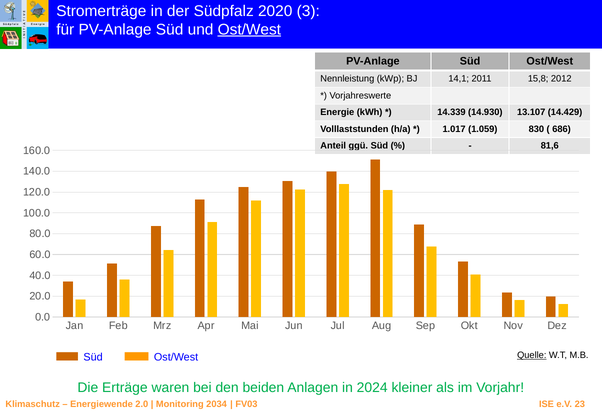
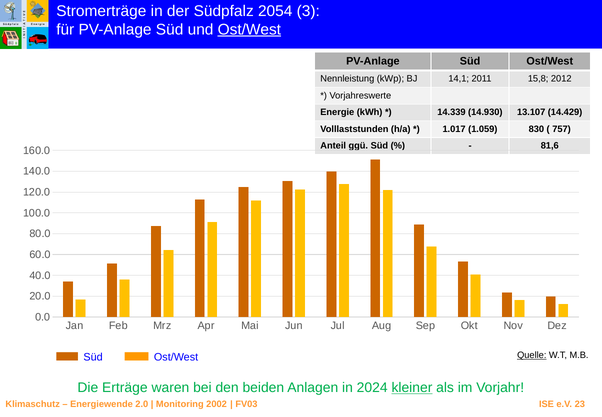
2020: 2020 -> 2054 (275, 11)
686: 686 -> 757 (562, 129)
kleiner underline: none -> present (412, 388)
2034: 2034 -> 2002 (217, 404)
